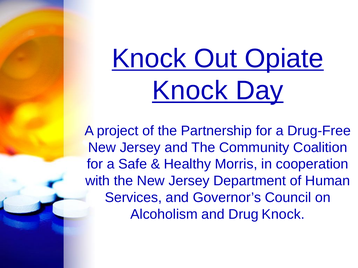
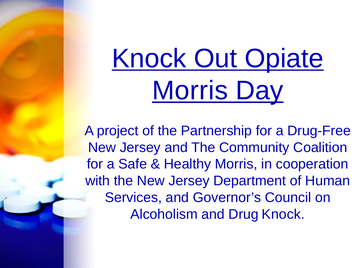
Knock: Knock -> Morris (190, 91)
